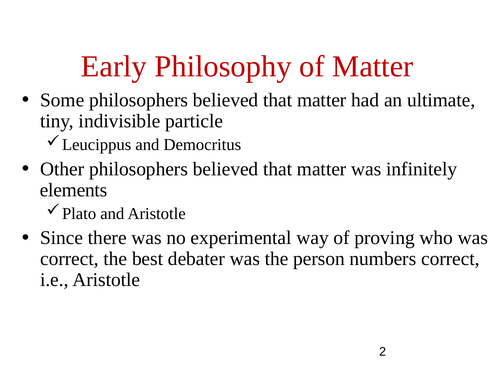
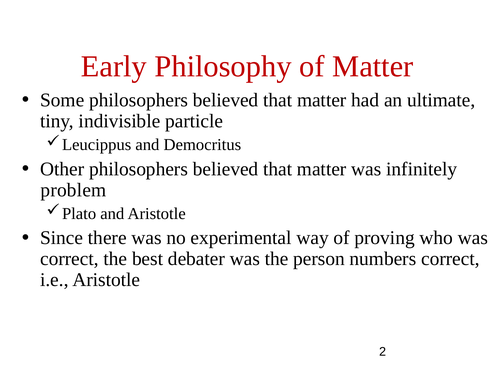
elements: elements -> problem (73, 190)
